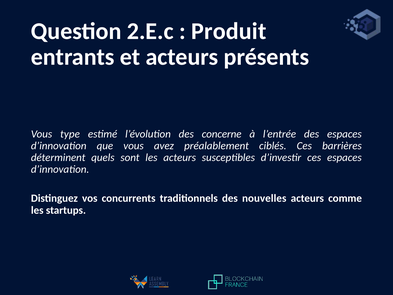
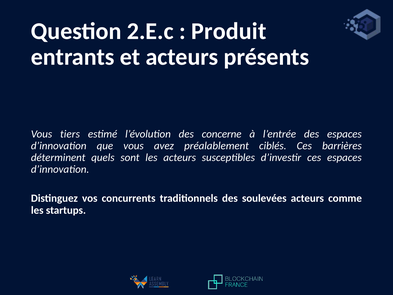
type: type -> tiers (70, 134)
nouvelles: nouvelles -> soulevées (264, 198)
